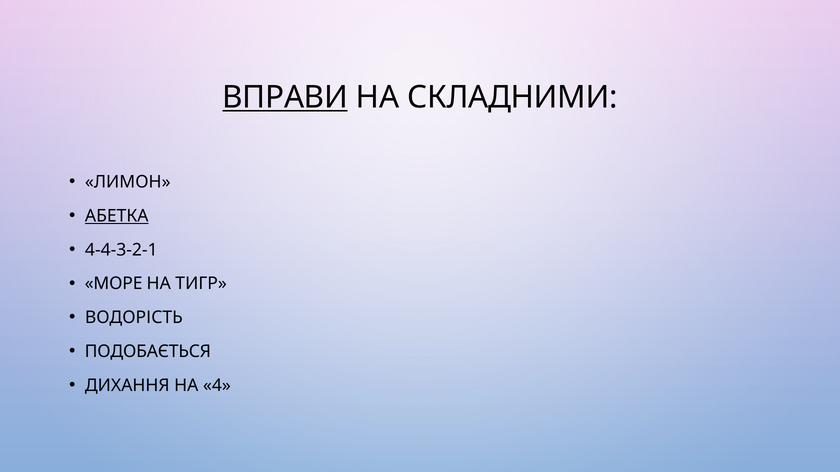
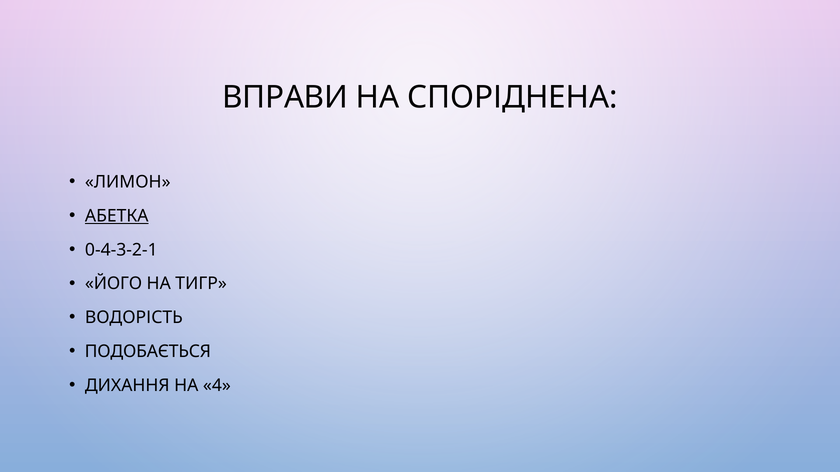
ВПРАВИ underline: present -> none (285, 97)
СКЛАДНИМИ: СКЛАДНИМИ -> СПОРІДНЕНА (512, 97)
4-4-3-2-1: 4-4-3-2-1 -> 0-4-3-2-1 (121, 250)
МОРЕ: МОРЕ -> ЙОГО (114, 284)
